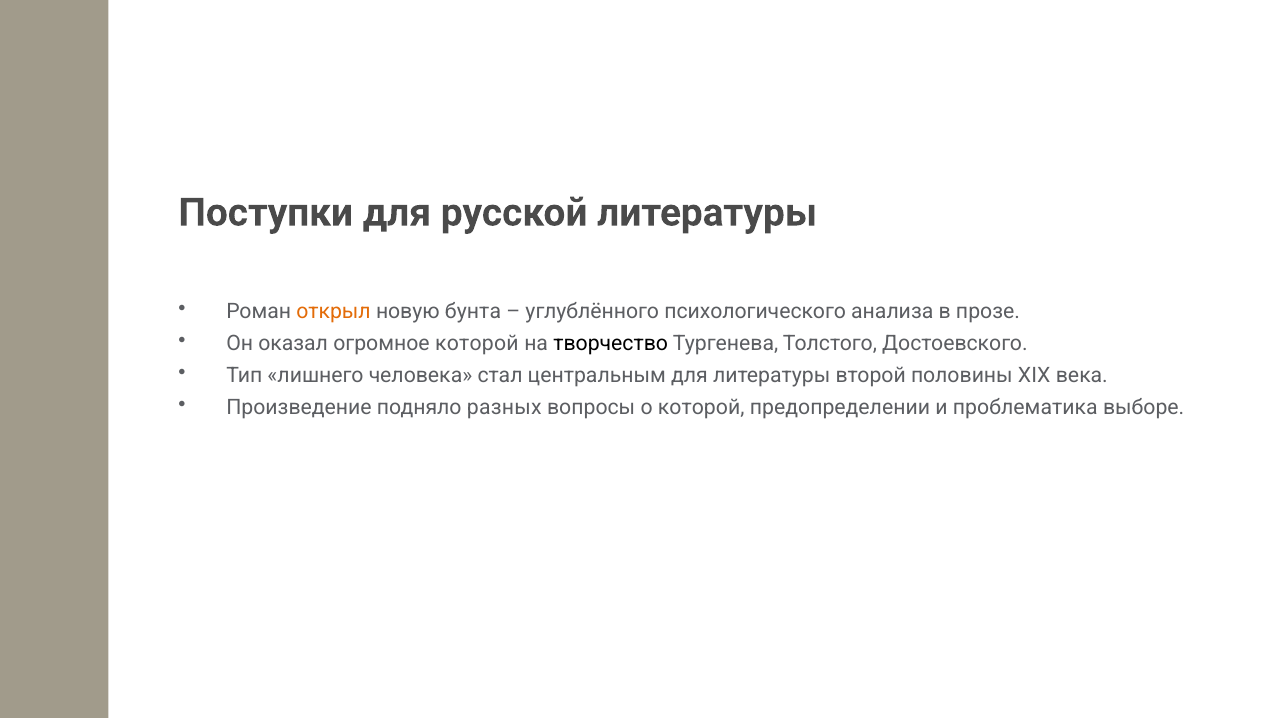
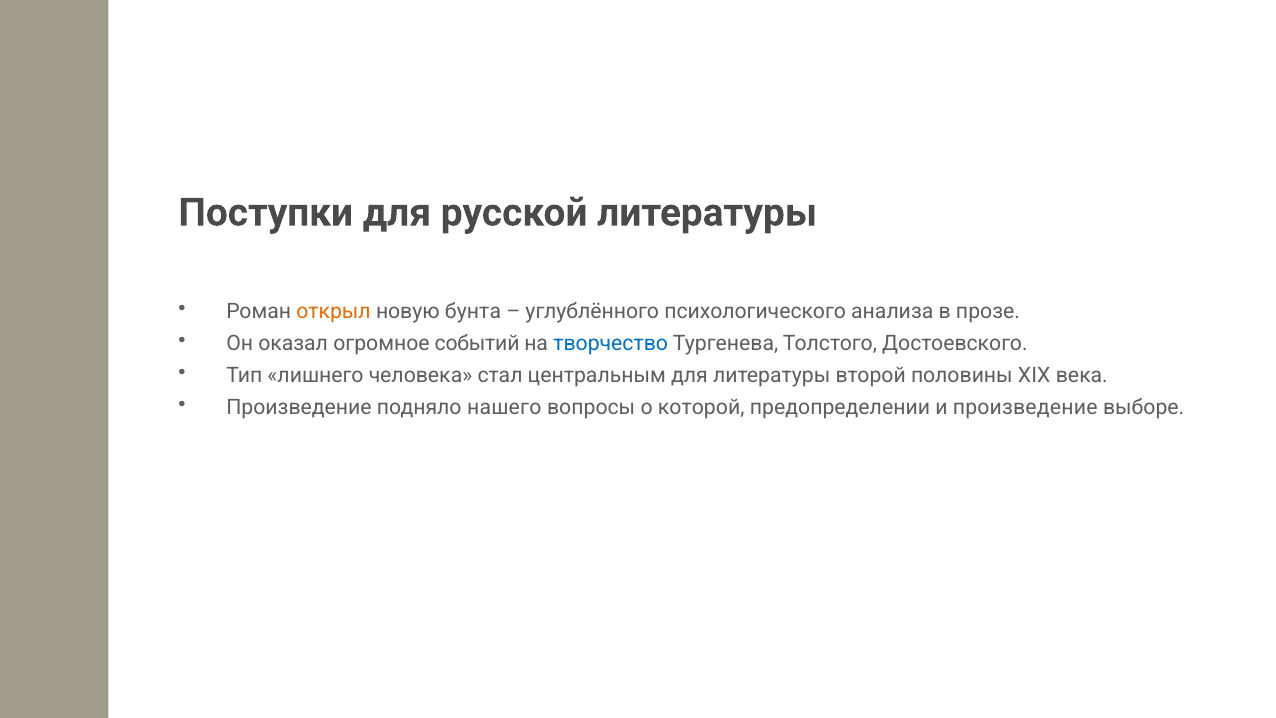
огромное которой: которой -> событий (477, 344)
творчество colour: black -> blue (611, 344)
разных: разных -> нашего (504, 407)
и проблематика: проблематика -> произведение (1025, 407)
